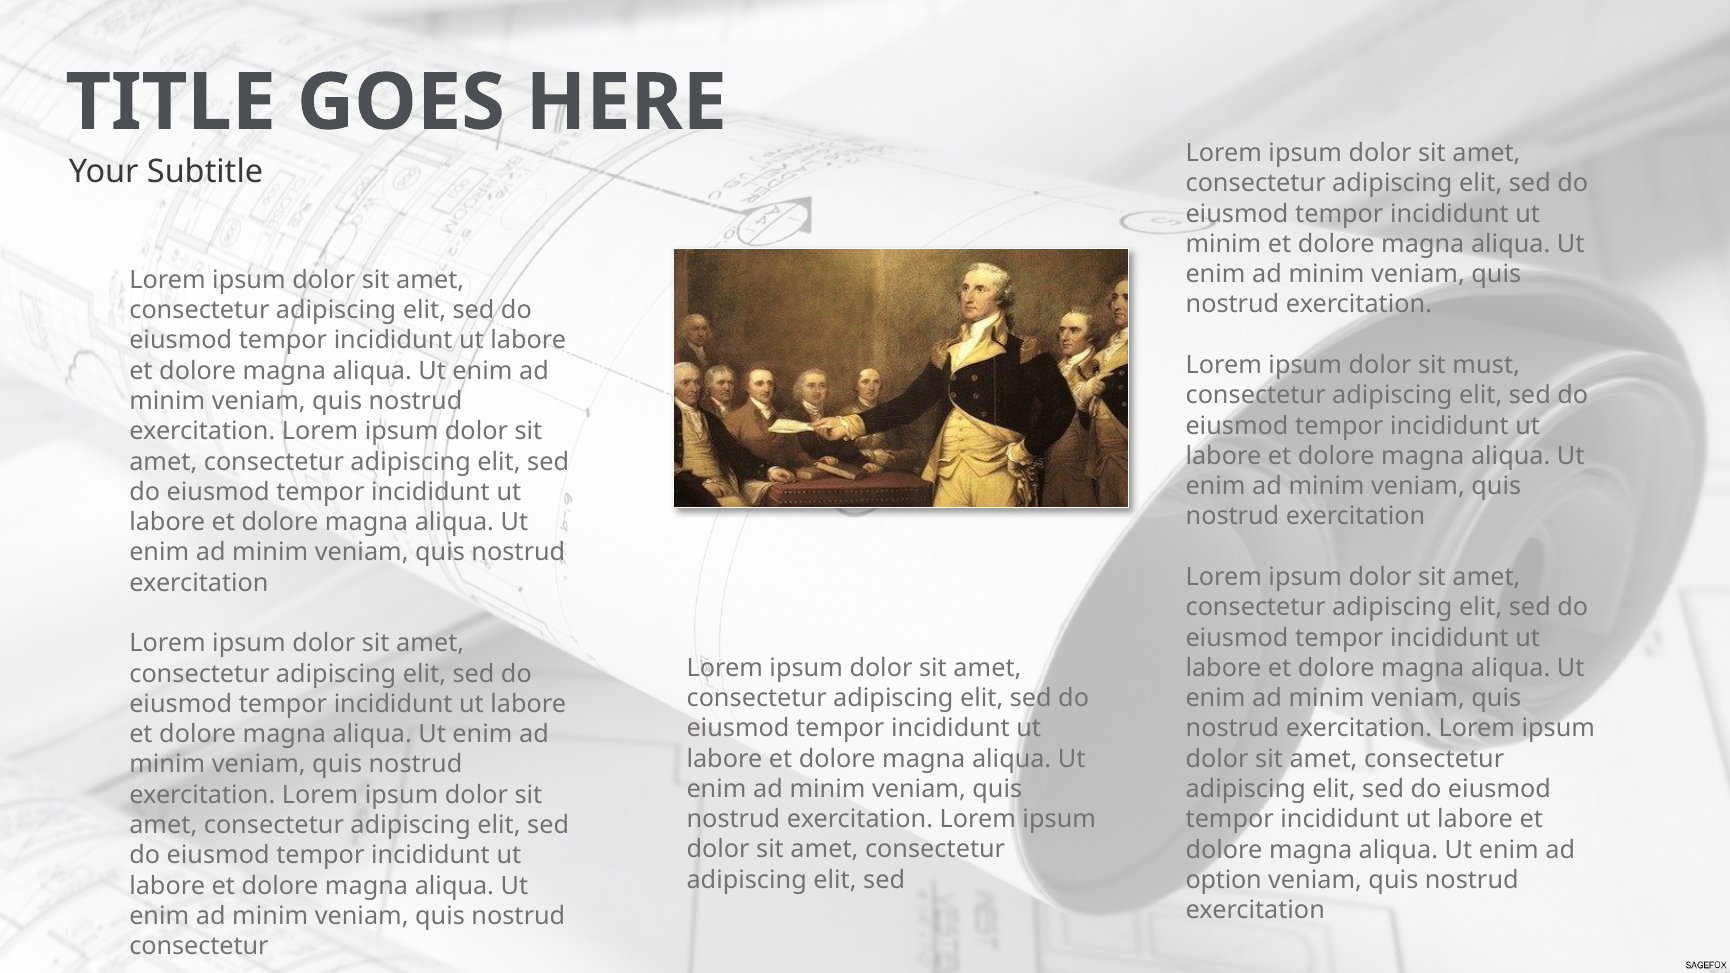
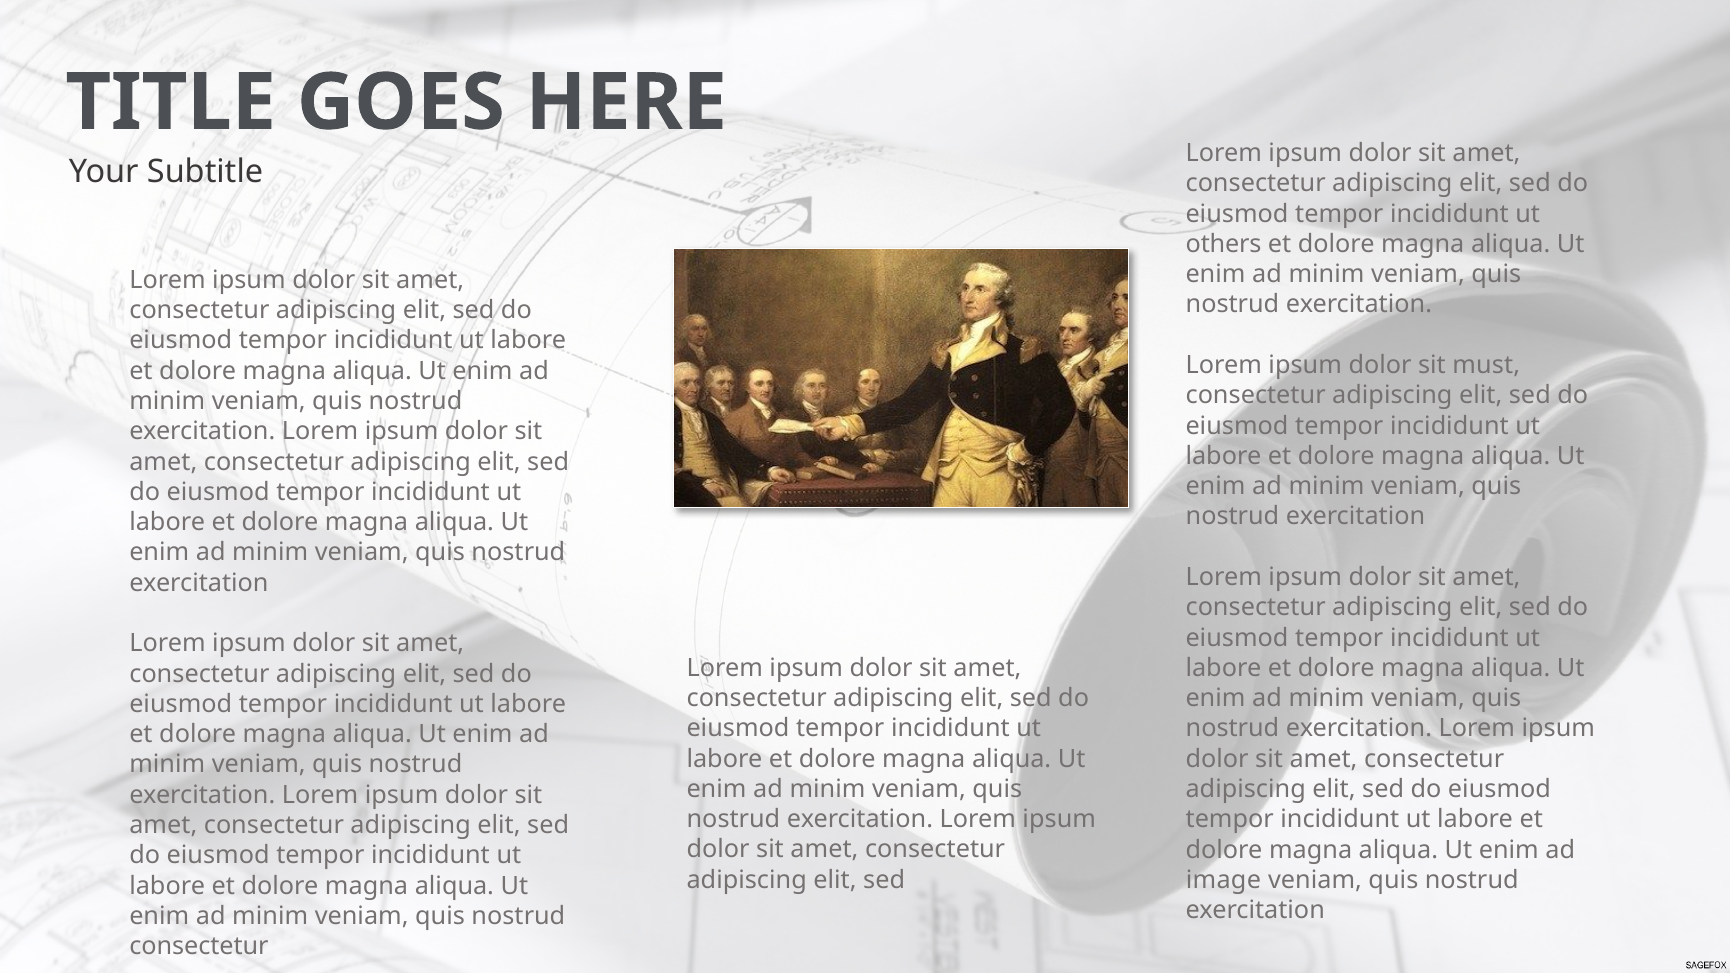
minim: minim -> others (1224, 244)
option: option -> image (1223, 880)
